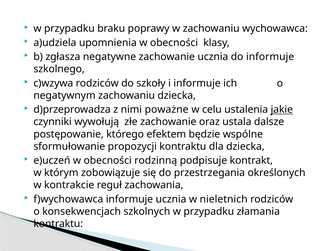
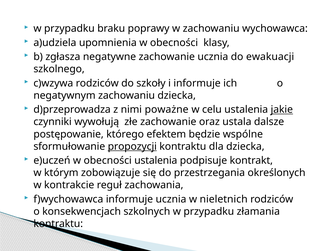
do informuje: informuje -> ewakuacji (270, 57)
propozycji underline: none -> present (132, 147)
obecności rodzinną: rodzinną -> ustalenia (156, 161)
